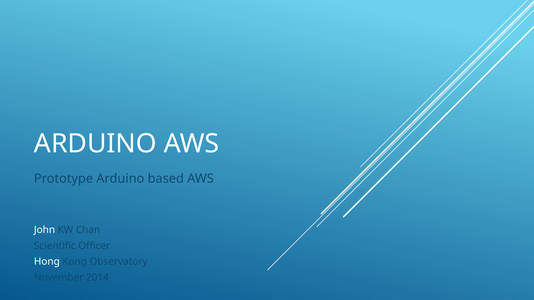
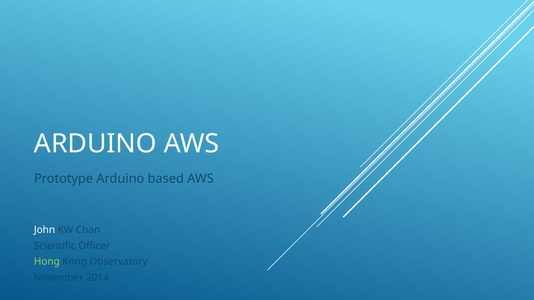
Hong colour: white -> light green (47, 262)
